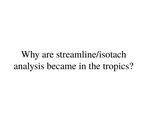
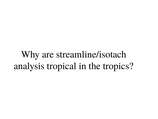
became: became -> tropical (62, 66)
